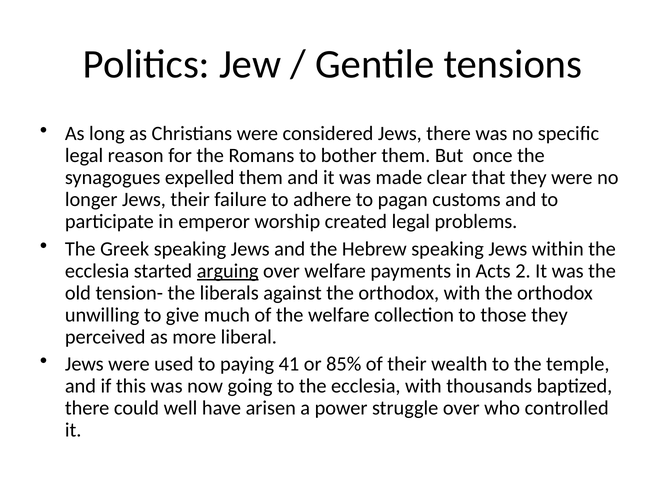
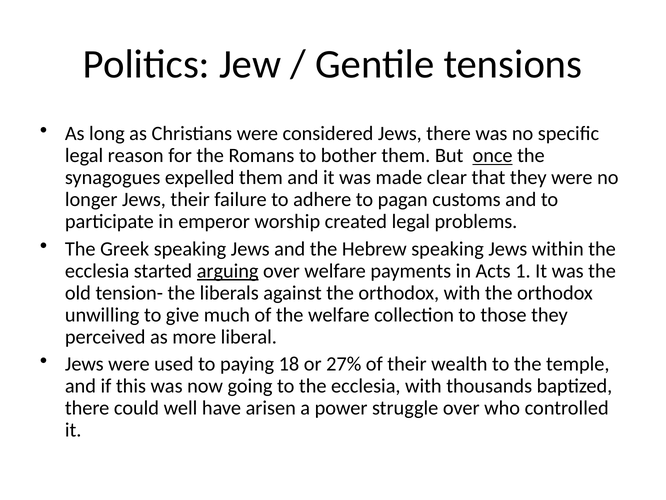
once underline: none -> present (493, 155)
2: 2 -> 1 (523, 271)
41: 41 -> 18 (289, 364)
85%: 85% -> 27% (344, 364)
